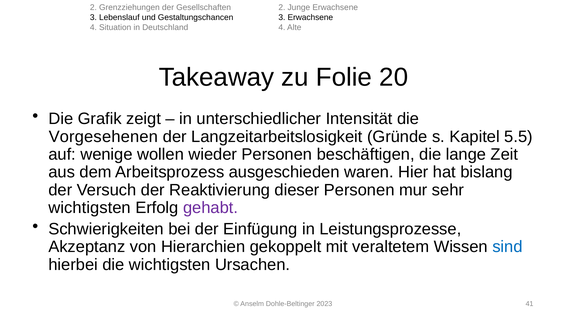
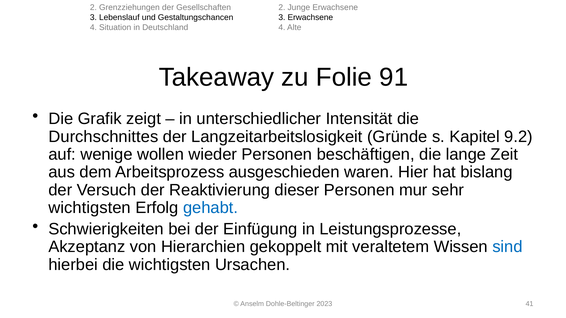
20: 20 -> 91 (394, 77)
Vorgesehenen: Vorgesehenen -> Durchschnittes (103, 137)
5.5: 5.5 -> 9.2 (518, 137)
gehabt colour: purple -> blue (210, 208)
